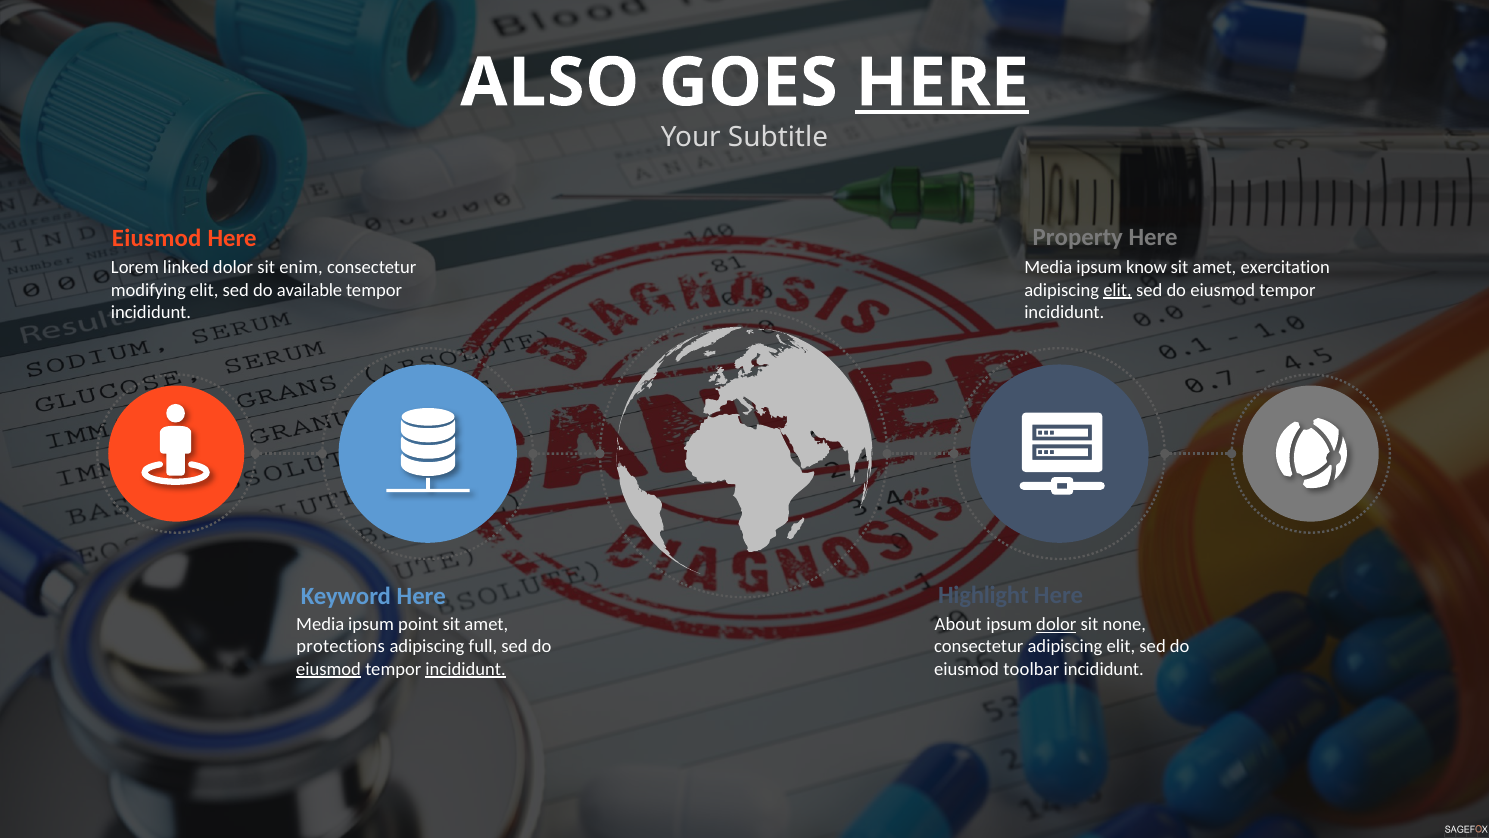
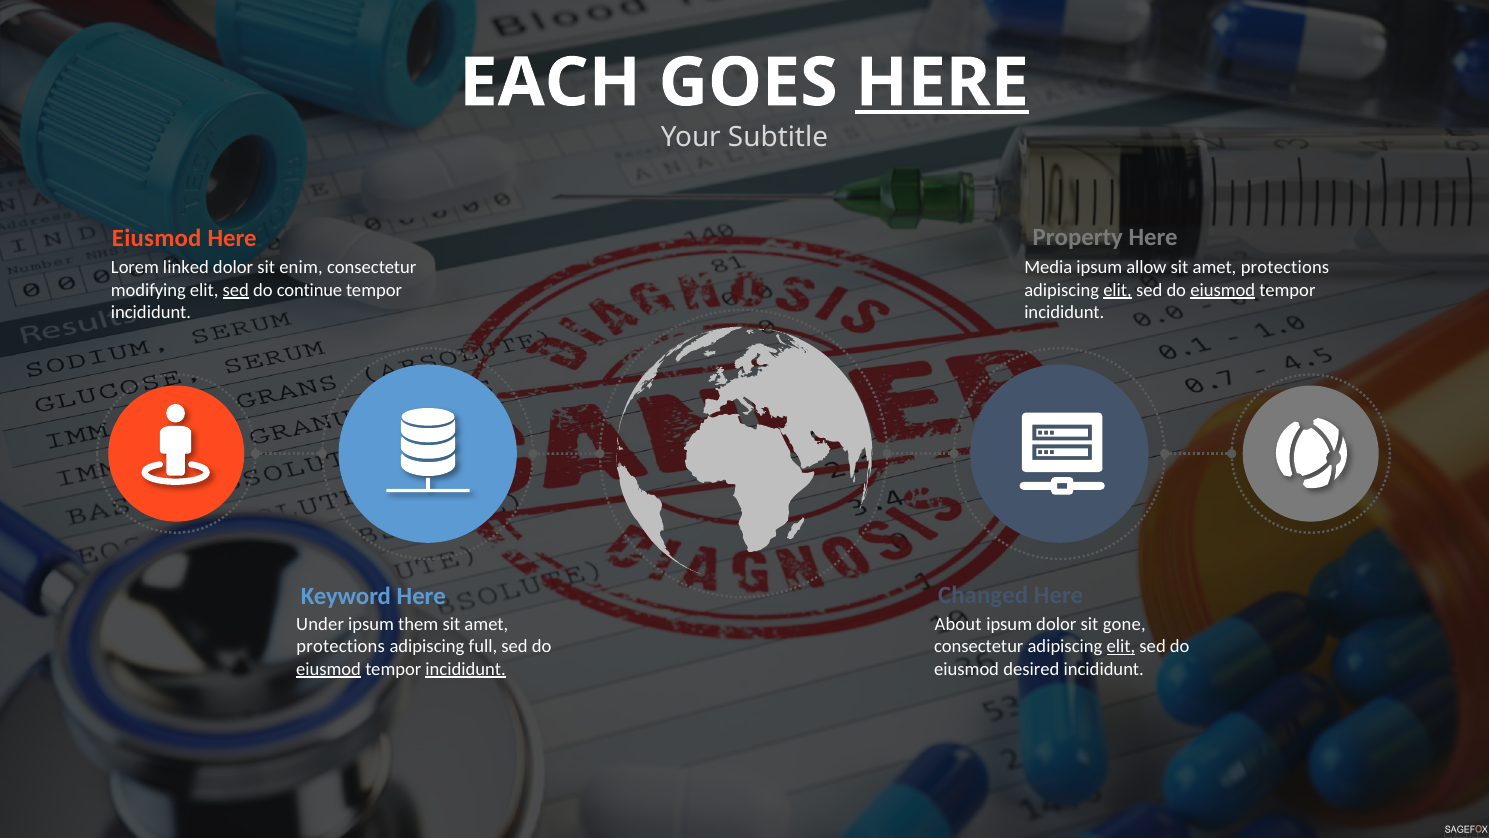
ALSO: ALSO -> EACH (550, 83)
know: know -> allow (1146, 268)
exercitation: exercitation -> protections (1285, 268)
sed underline: none -> present (236, 290)
available: available -> continue (309, 290)
eiusmod underline: none -> present (1223, 290)
Highlight: Highlight -> Changed (983, 595)
Media: Media -> Under (320, 624)
point: point -> them (418, 624)
dolor underline: present -> none (1056, 624)
none: none -> gone (1124, 624)
elit underline: none -> present (1121, 646)
toolbar: toolbar -> desired (1031, 669)
